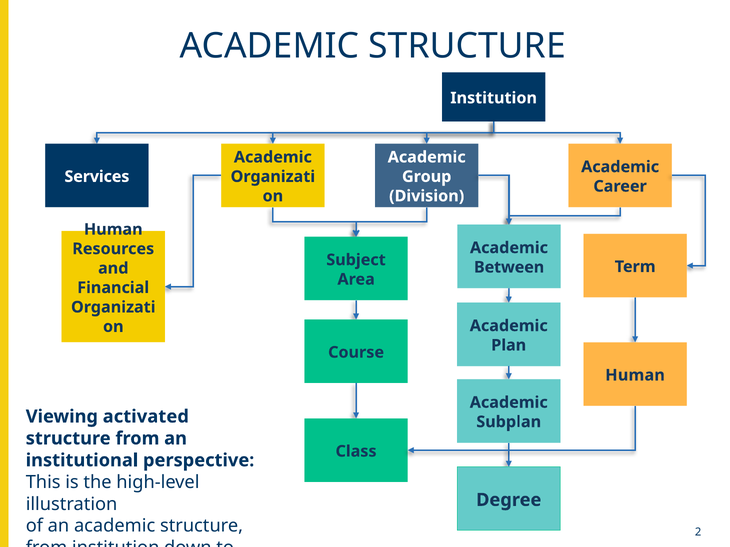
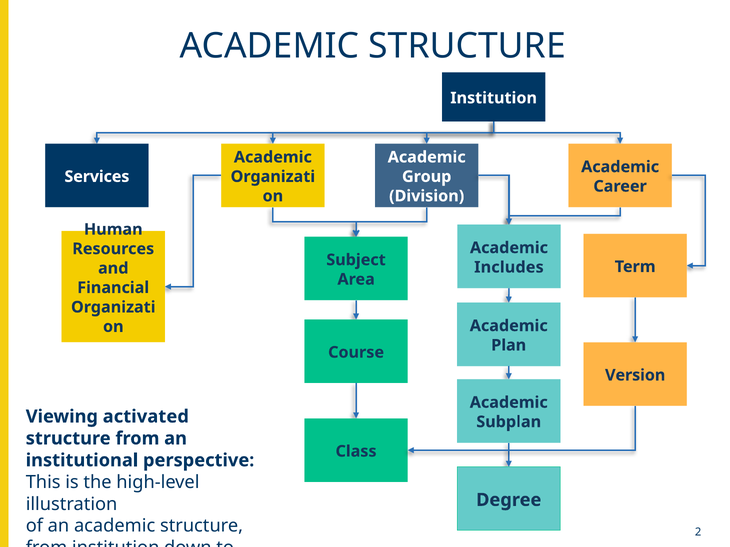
Between: Between -> Includes (509, 267)
Human: Human -> Version (635, 376)
